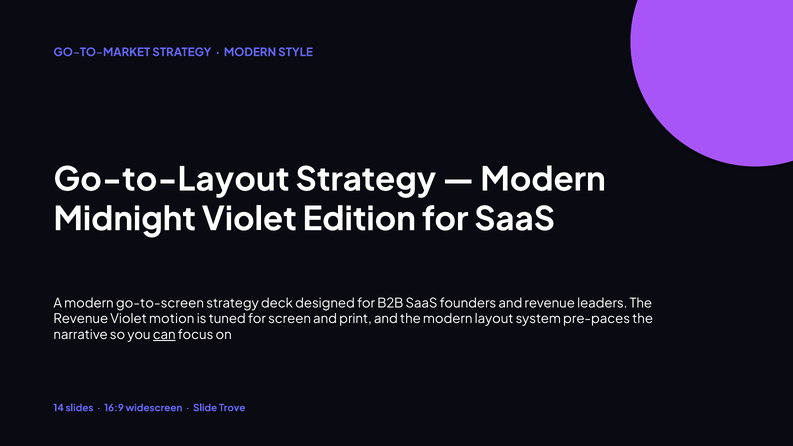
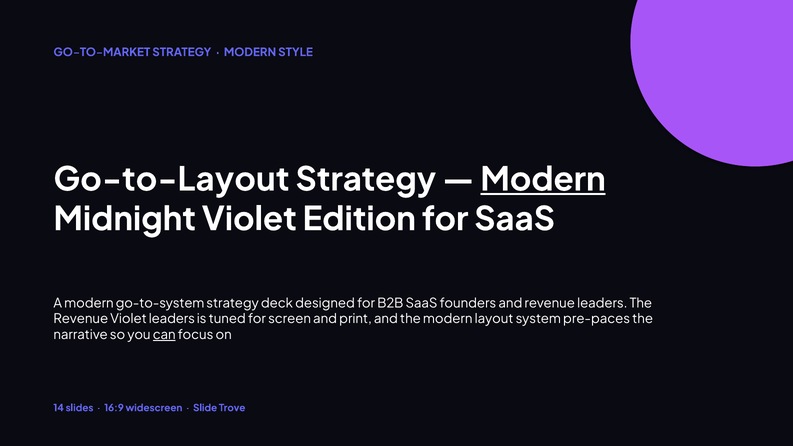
Modern underline: none -> present (543, 180)
go-to-screen: go-to-screen -> go-to-system (160, 303)
Violet motion: motion -> leaders (172, 319)
